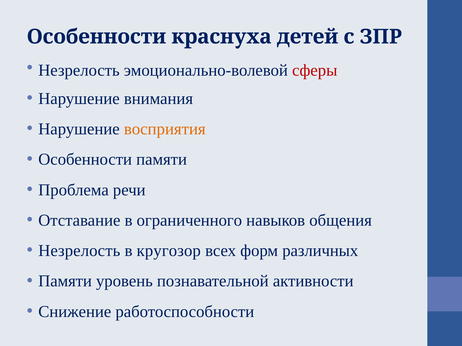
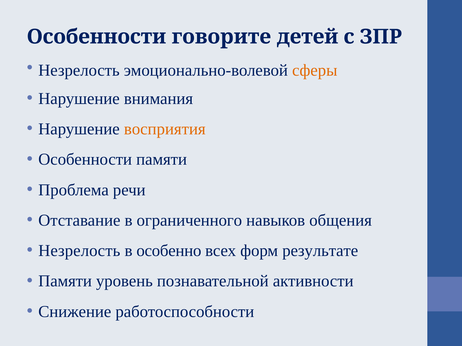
краснуха: краснуха -> говорите (221, 37)
сферы colour: red -> orange (315, 70)
кругозор: кругозор -> особенно (169, 251)
различных: различных -> результате (320, 251)
